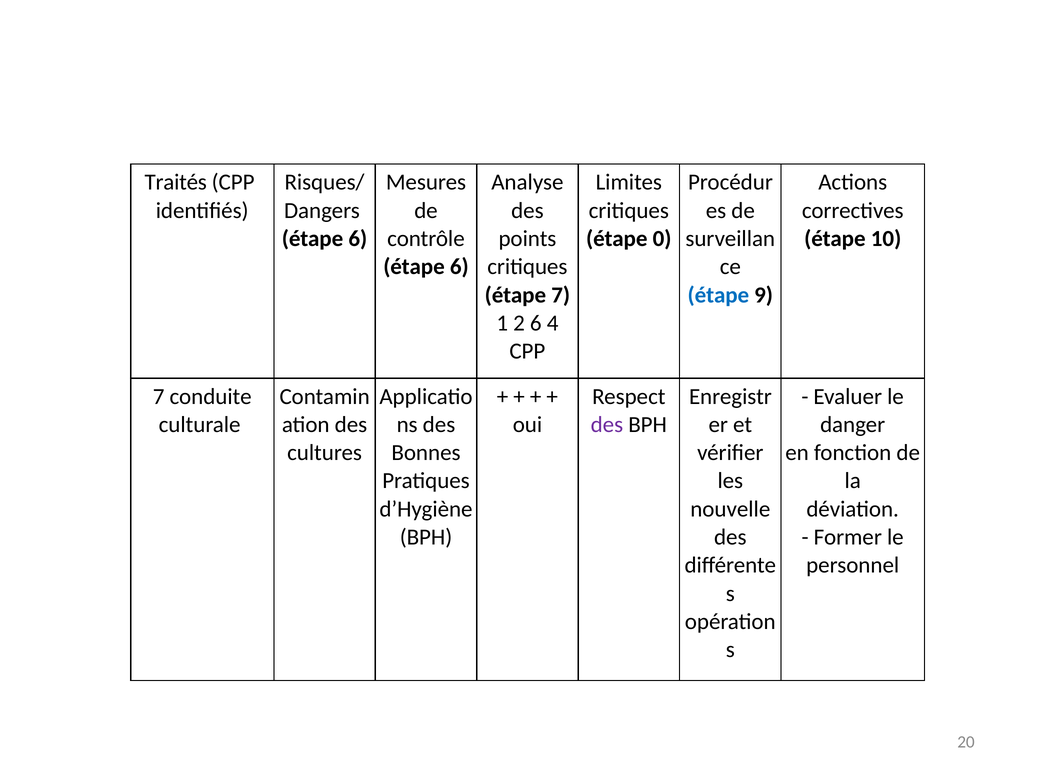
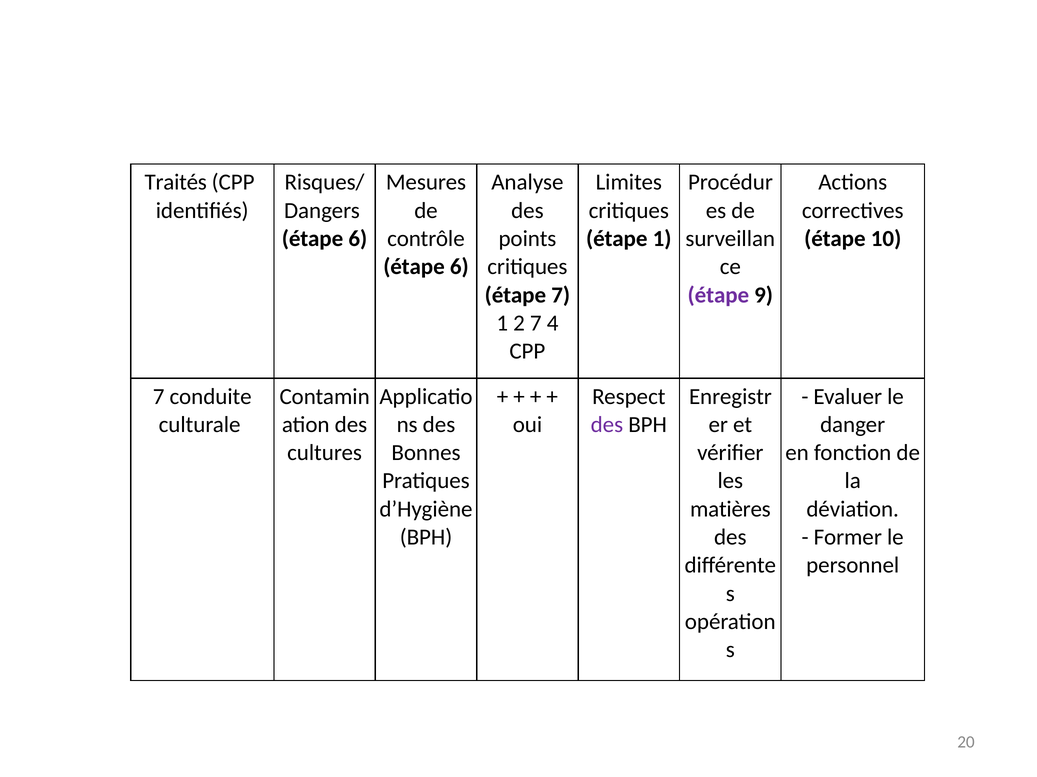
étape 0: 0 -> 1 (662, 239)
étape colour: blue -> purple (718, 295)
2 6: 6 -> 7 (536, 323)
nouvelle: nouvelle -> matières (730, 510)
